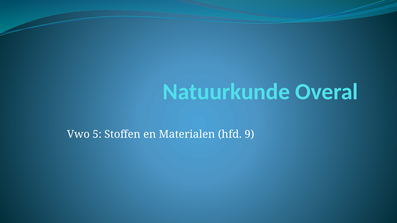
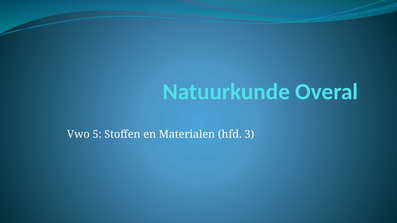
9: 9 -> 3 (249, 134)
